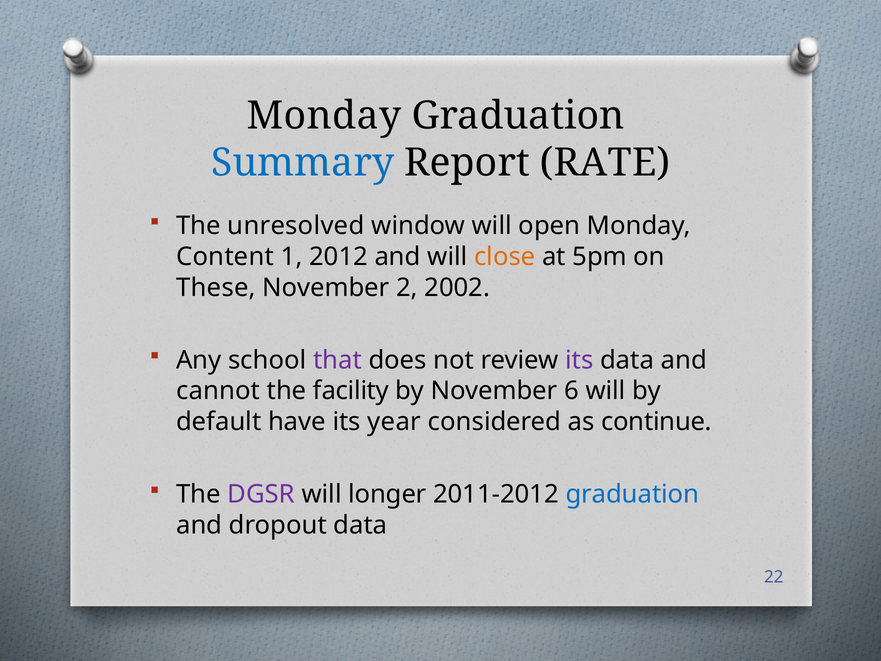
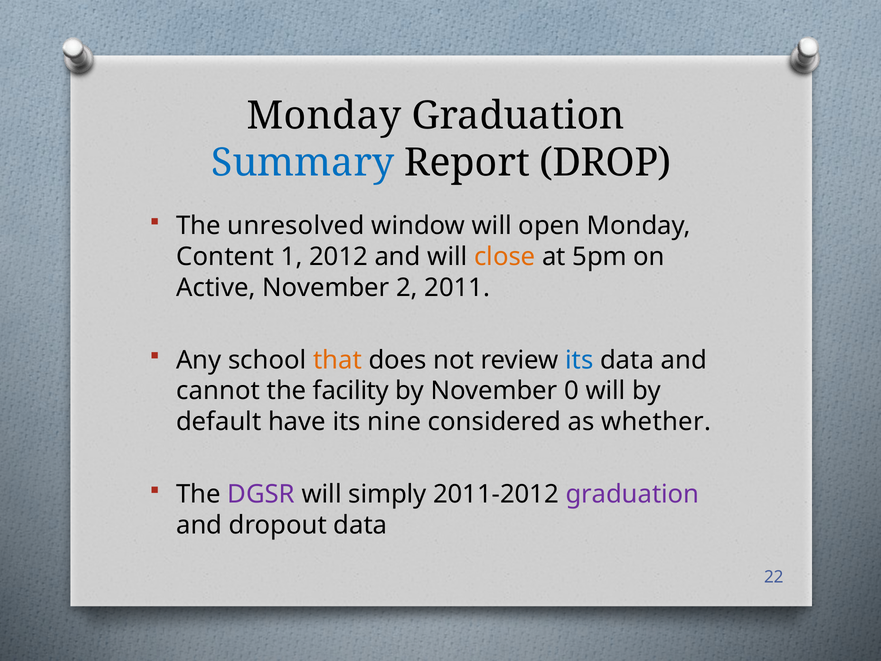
RATE: RATE -> DROP (605, 163)
These: These -> Active (216, 287)
2002: 2002 -> 2011 (457, 287)
that colour: purple -> orange (338, 360)
its colour: purple -> blue (579, 360)
6: 6 -> 0 (572, 391)
year: year -> nine (394, 422)
continue: continue -> whether (656, 422)
longer: longer -> simply (387, 494)
graduation colour: blue -> purple (632, 494)
